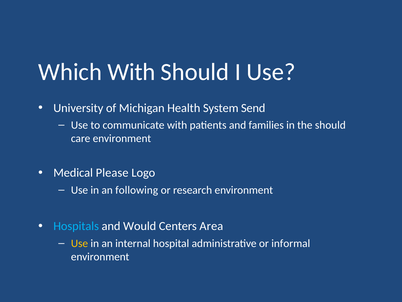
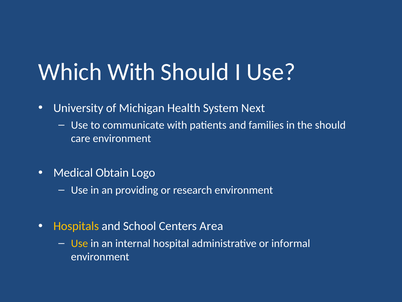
Send: Send -> Next (253, 108)
Please: Please -> Obtain (112, 173)
following: following -> providing (137, 190)
Hospitals colour: light blue -> yellow (76, 226)
Would: Would -> School (140, 226)
